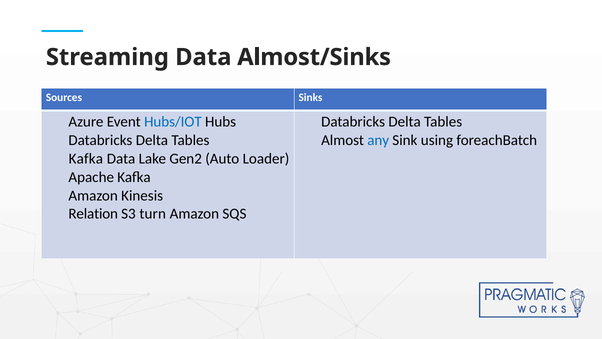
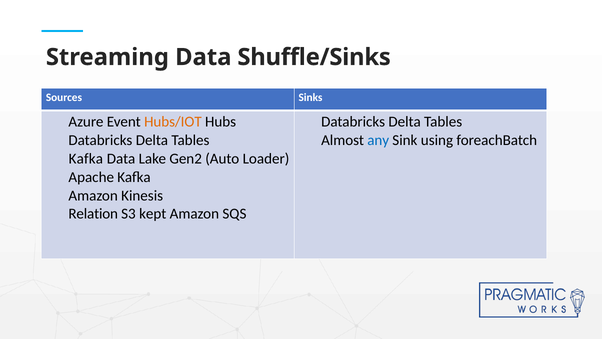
Almost/Sinks: Almost/Sinks -> Shuffle/Sinks (314, 57)
Hubs/IOT colour: blue -> orange (173, 122)
turn: turn -> kept (153, 214)
